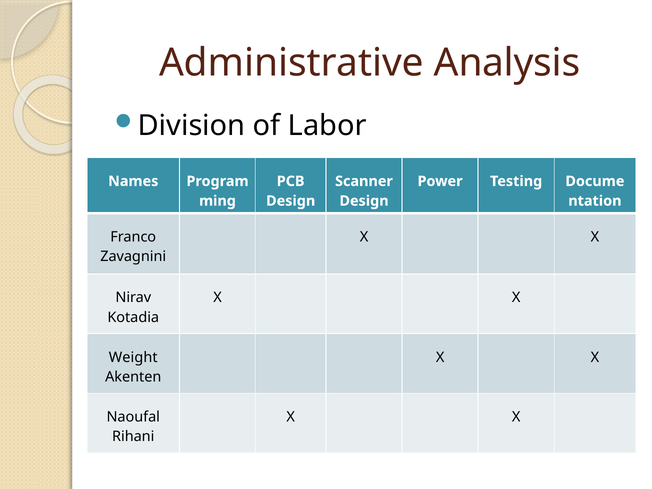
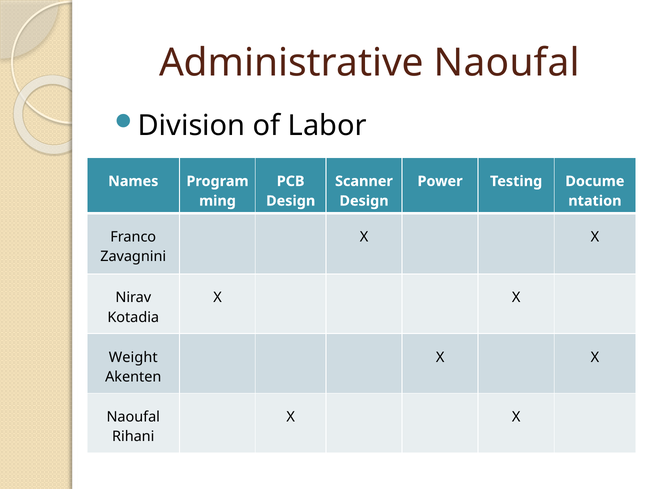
Administrative Analysis: Analysis -> Naoufal (507, 63)
